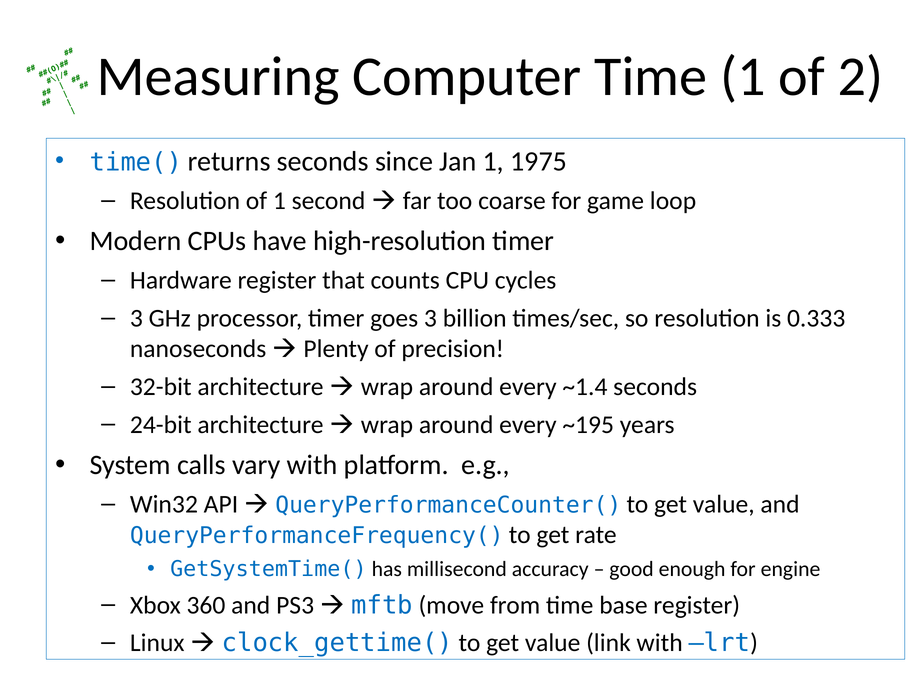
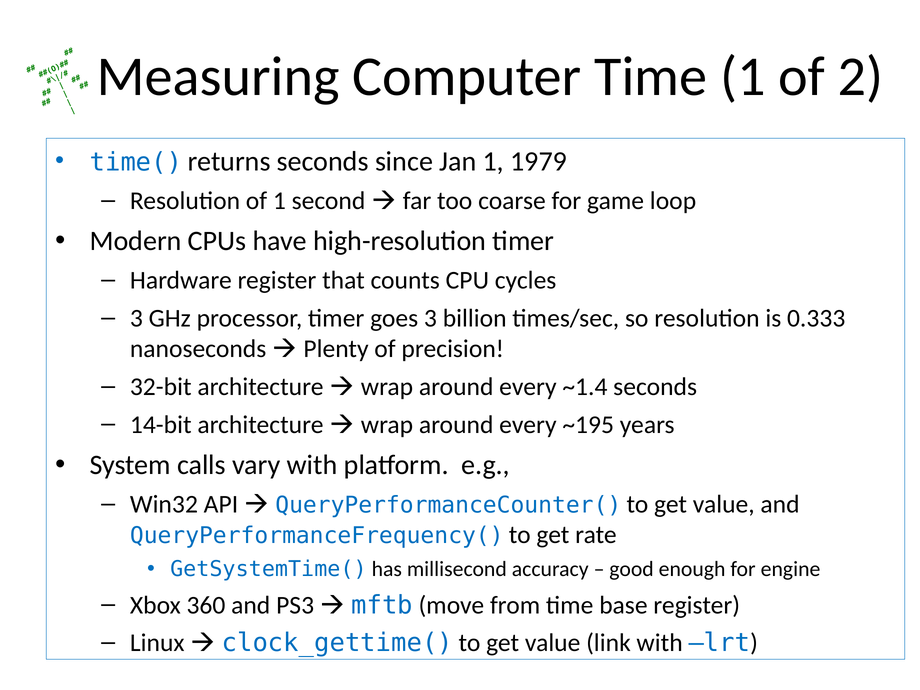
1975: 1975 -> 1979 (539, 161)
24-bit: 24-bit -> 14-bit (161, 425)
